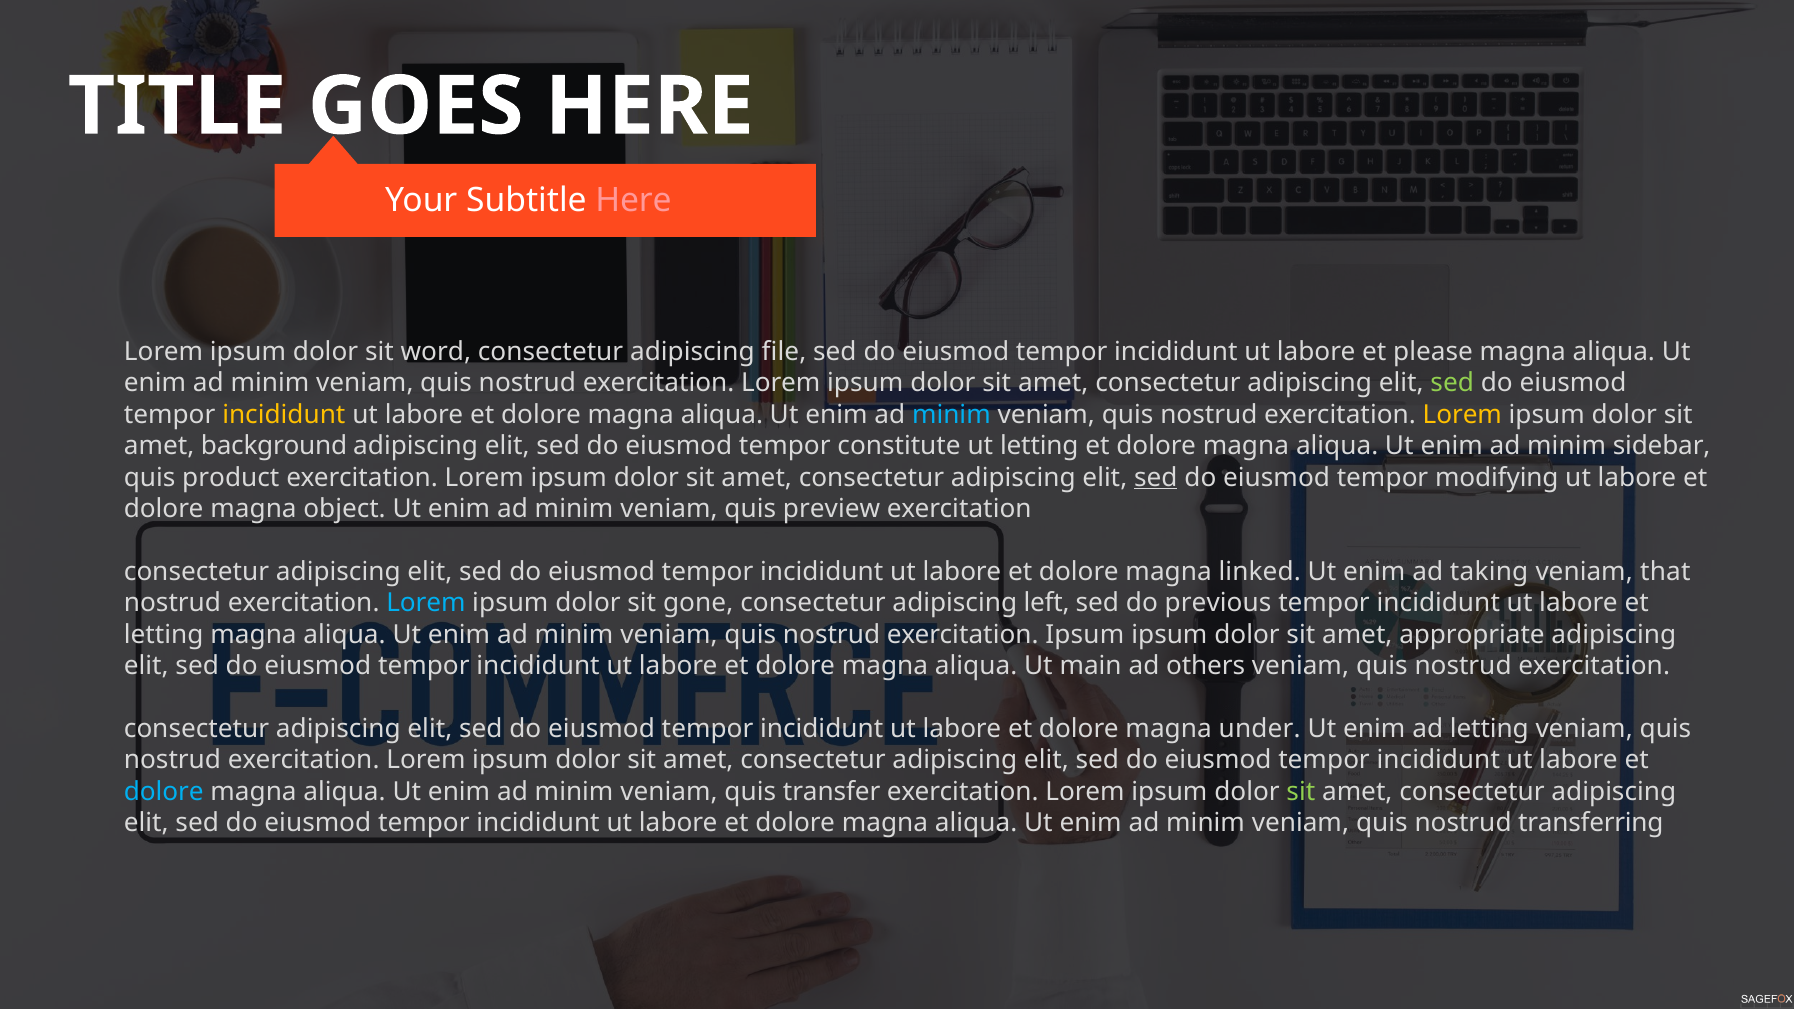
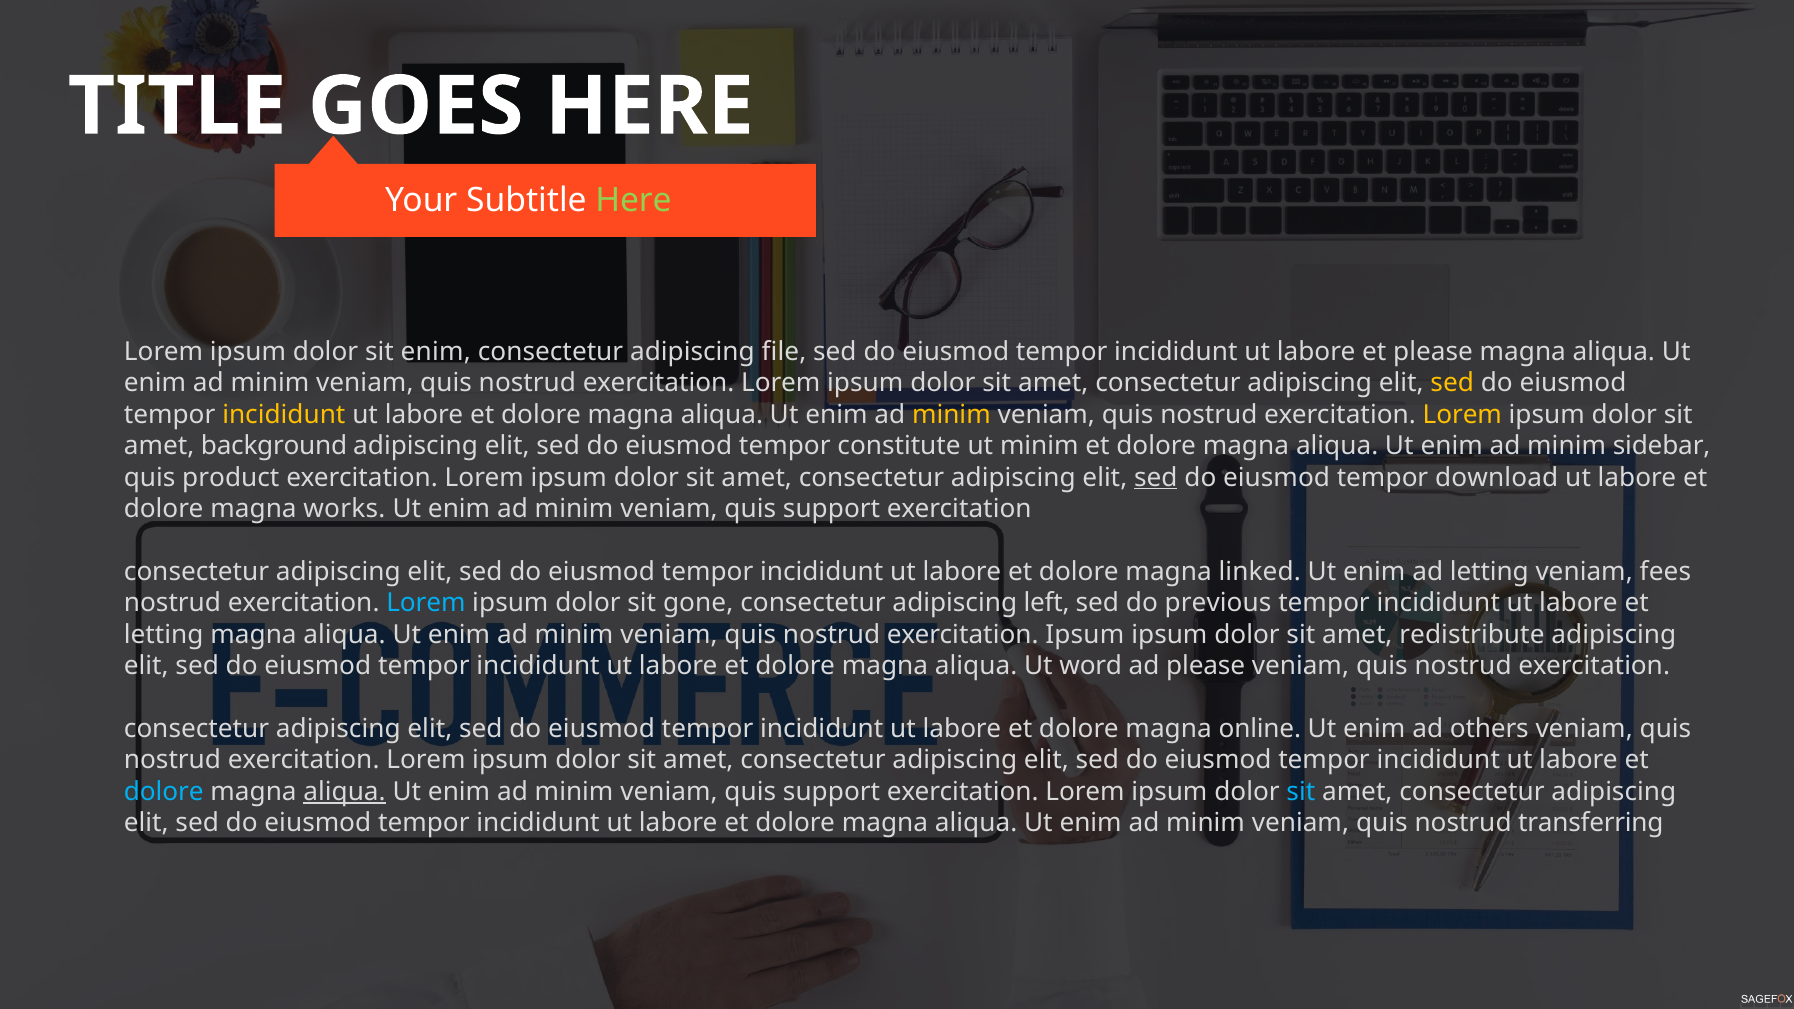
Here colour: pink -> light green (634, 201)
sit word: word -> enim (436, 352)
sed colour: light green -> yellow (1452, 383)
minim colour: light blue -> yellow (951, 415)
ut letting: letting -> minim (1039, 446)
modifying: modifying -> download (1497, 477)
object: object -> works (344, 509)
preview: preview -> support (832, 509)
ad taking: taking -> letting (1489, 572)
that: that -> fees (1665, 572)
appropriate: appropriate -> redistribute (1472, 635)
main: main -> word (1091, 666)
ad others: others -> please (1206, 666)
under: under -> online (1260, 729)
ad letting: letting -> others (1489, 729)
aliqua underline: none -> present (345, 792)
transfer: transfer -> support (832, 792)
sit colour: light green -> light blue (1301, 792)
